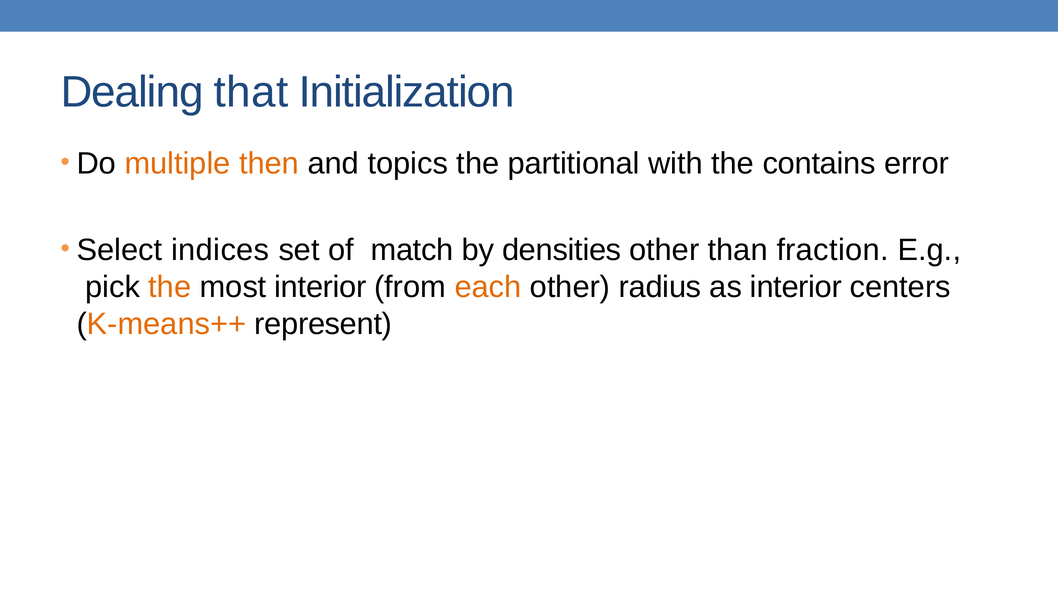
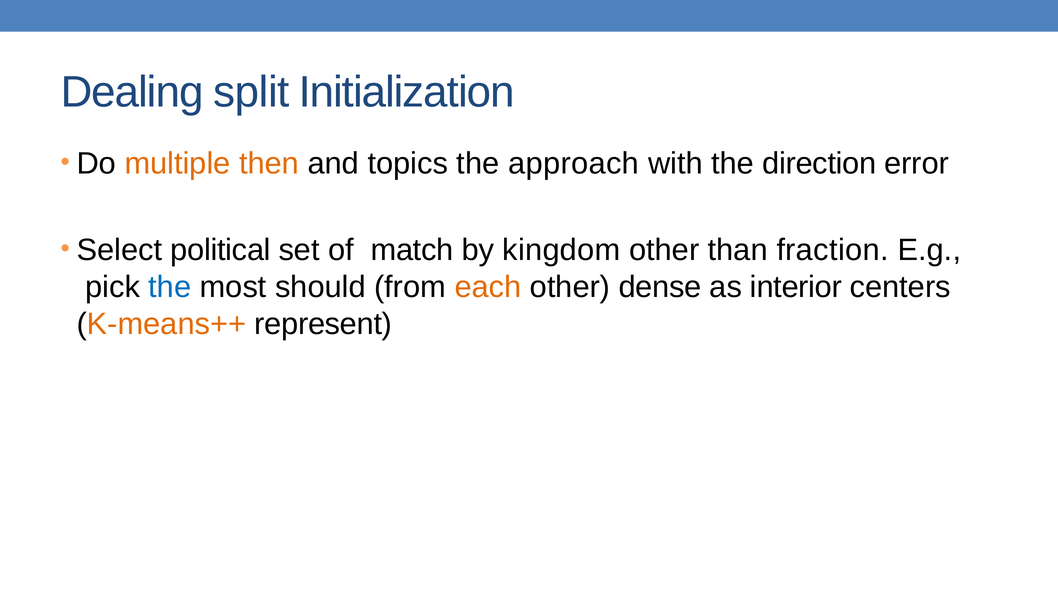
that: that -> split (251, 92)
partitional: partitional -> approach (574, 164)
contains: contains -> direction (819, 164)
indices: indices -> political (221, 250)
densities: densities -> kingdom (561, 250)
the colour: orange -> blue (170, 287)
most interior: interior -> should (320, 287)
radius: radius -> dense (660, 287)
